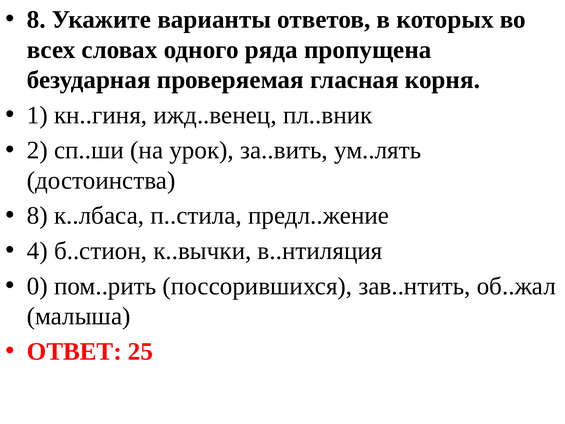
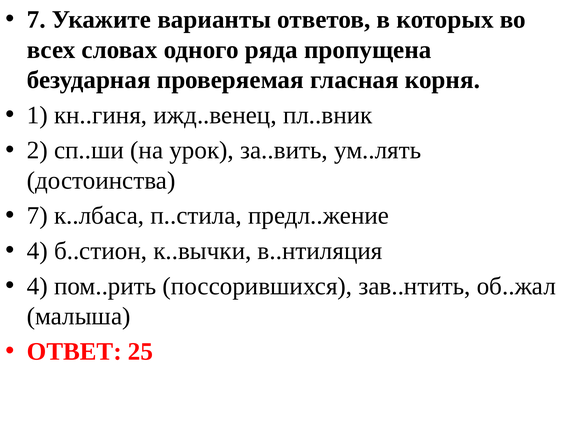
8: 8 -> 7 (36, 20)
8: 8 -> 7 (37, 216)
0: 0 -> 4 (37, 286)
